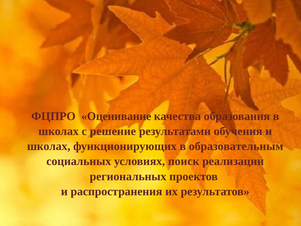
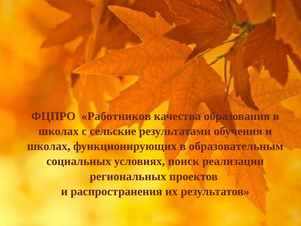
Оценивание: Оценивание -> Работников (116, 116)
решение: решение -> сельские (113, 131)
